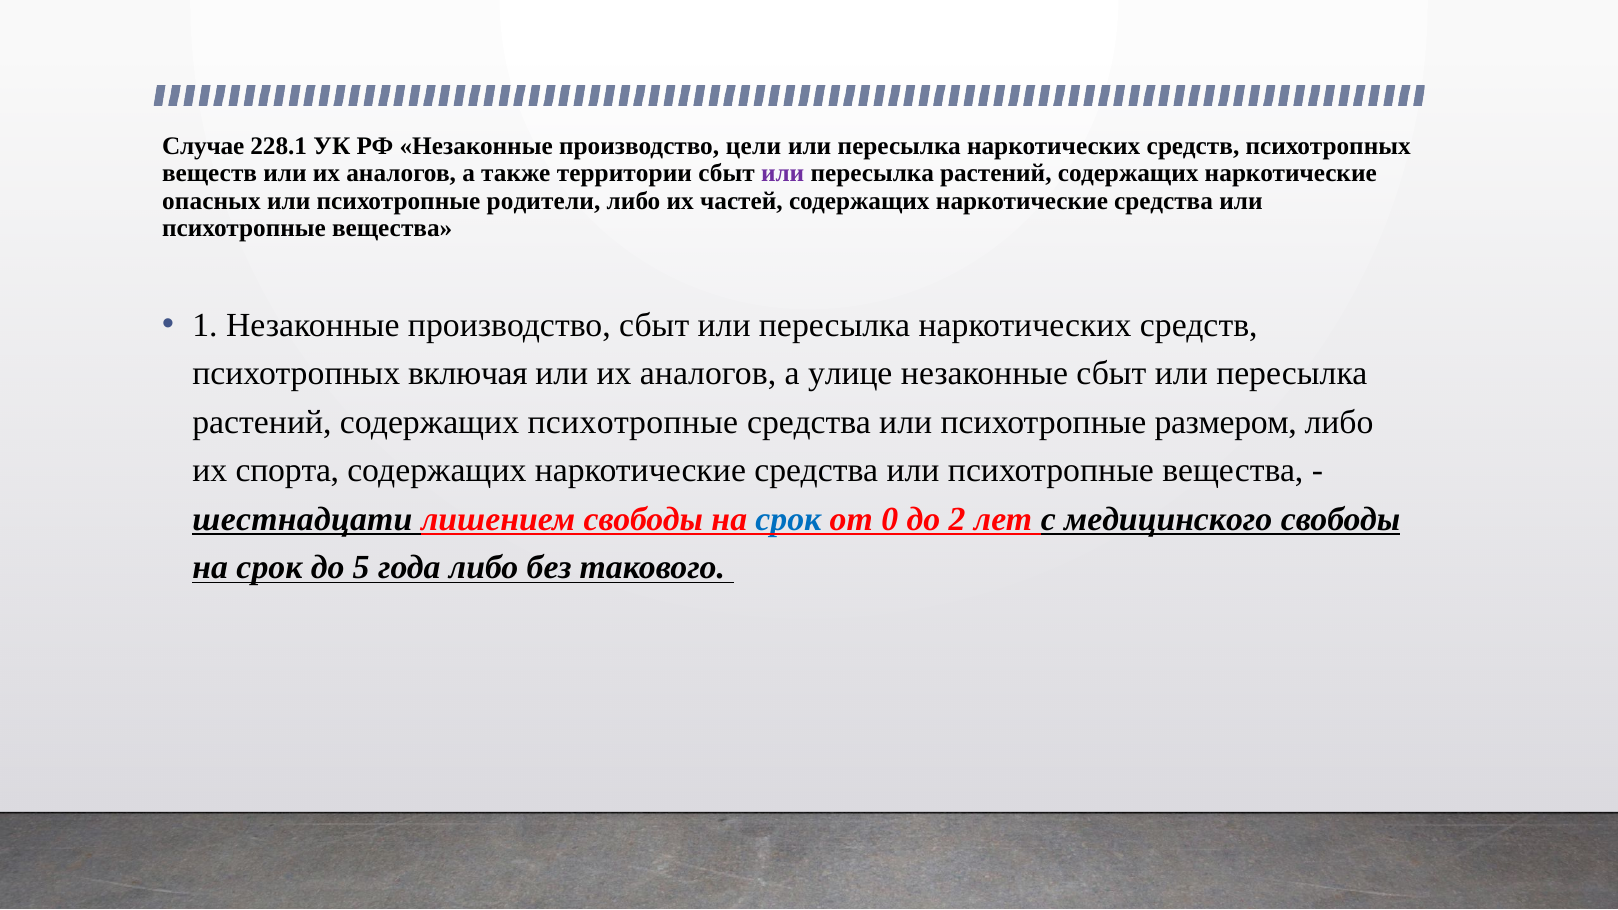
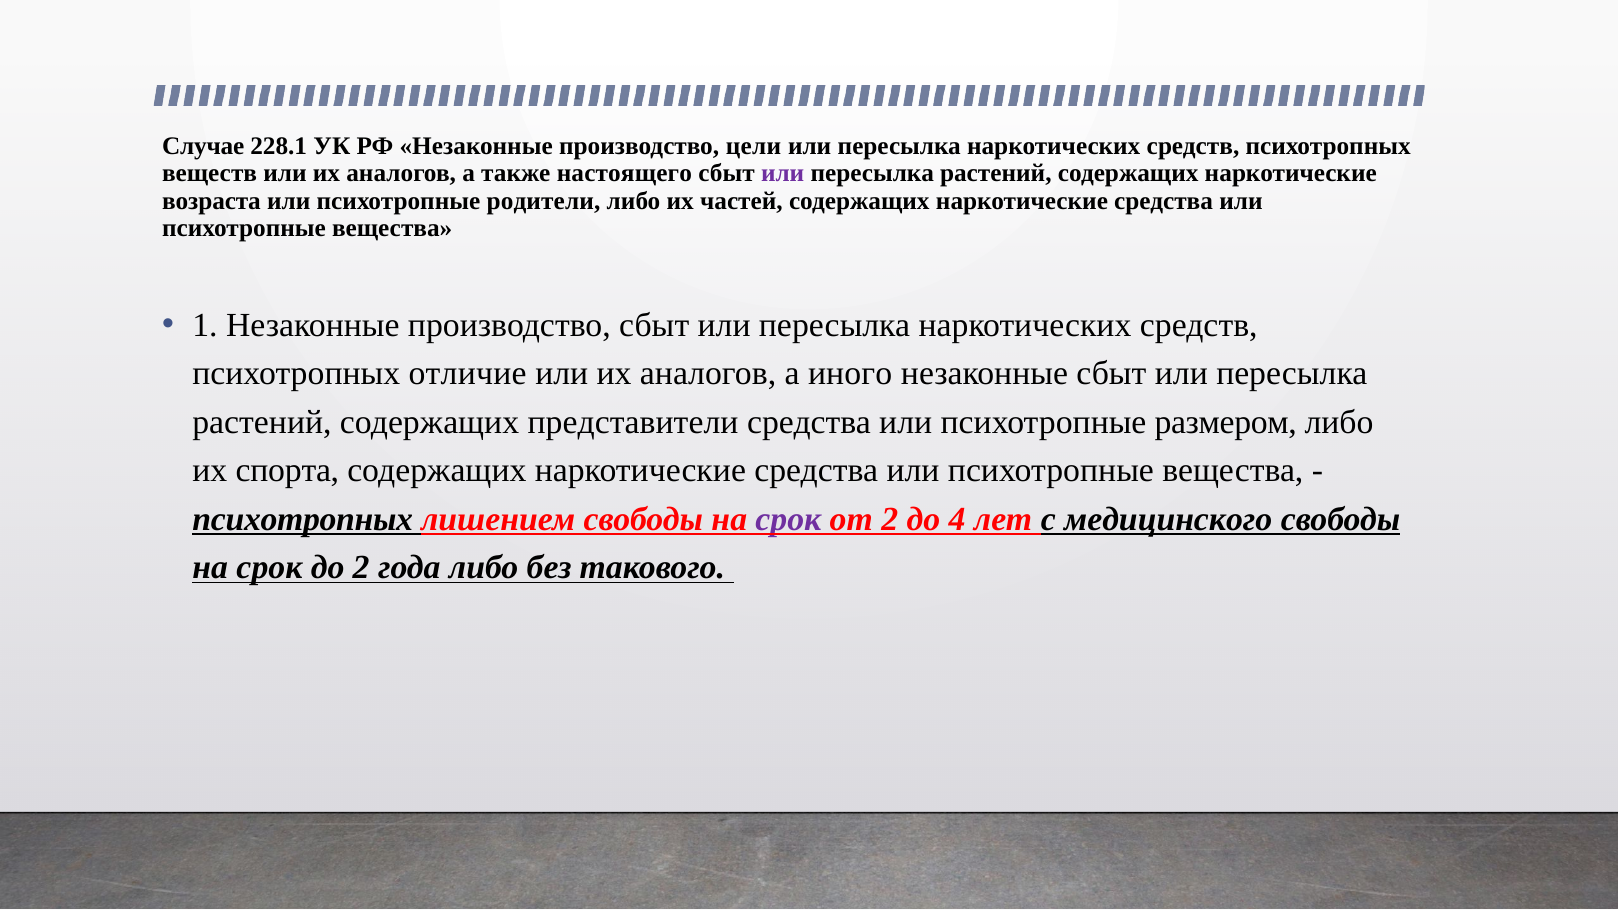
территории: территории -> настоящего (624, 173)
опасных: опасных -> возраста (212, 201)
включая: включая -> отличие (468, 374)
улице: улице -> иного (850, 374)
содержащих психотропные: психотропные -> представители (633, 422)
шестнадцати: шестнадцати -> психотропных (303, 519)
срок colour: blue -> purple (788, 519)
от 0: 0 -> 2 (890, 519)
2: 2 -> 4 (957, 519)
до 5: 5 -> 2 (361, 568)
